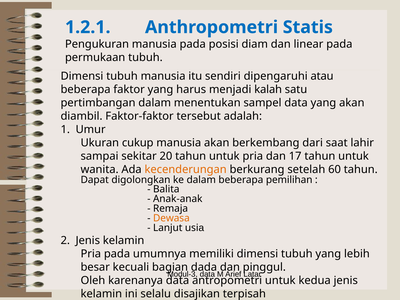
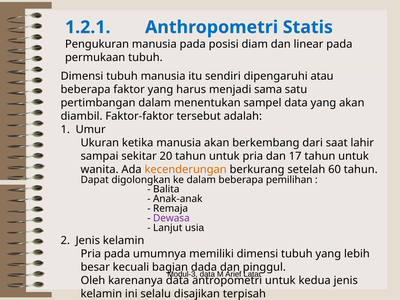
kalah: kalah -> sama (268, 89)
cukup: cukup -> ketika (138, 143)
Dewasa colour: orange -> purple (171, 218)
